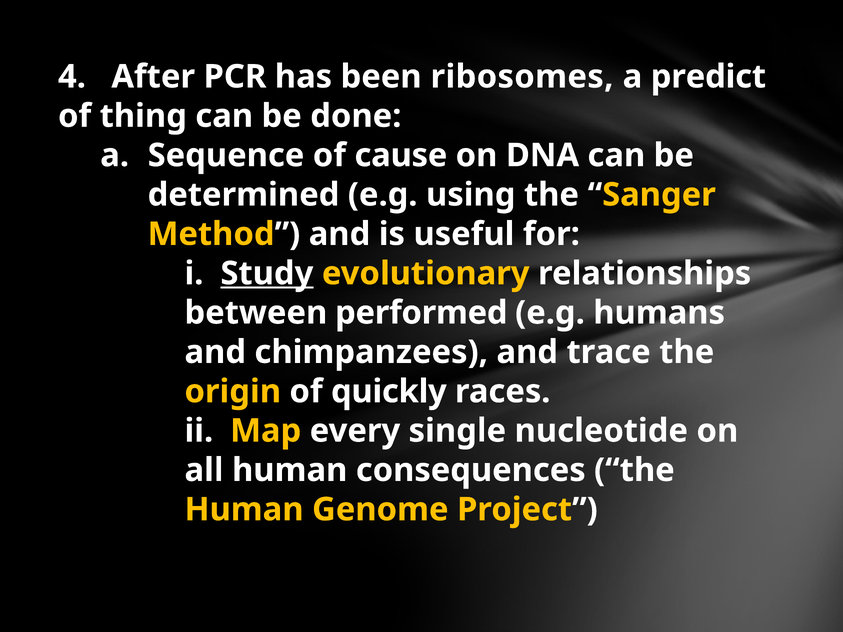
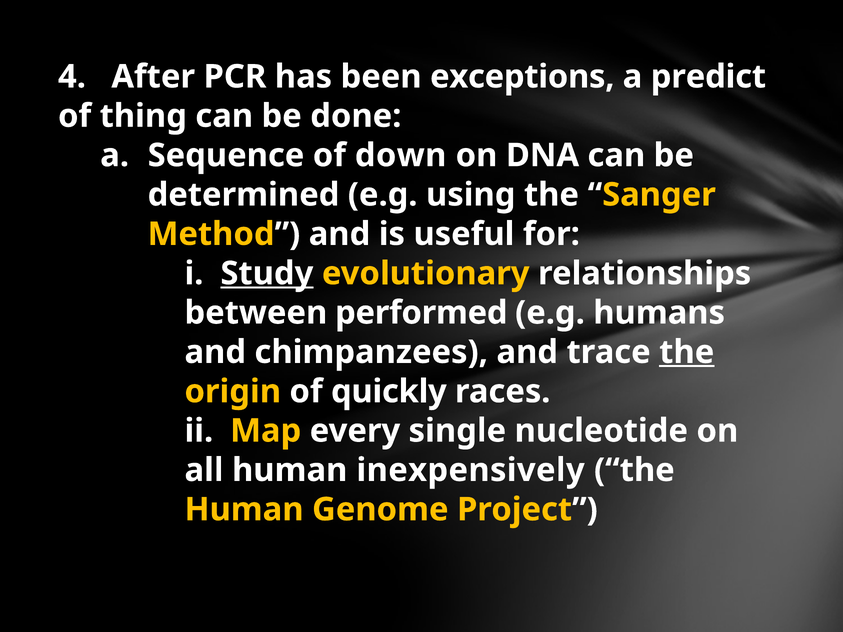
ribosomes: ribosomes -> exceptions (522, 77)
cause: cause -> down (401, 155)
the underline: none -> present (687, 352)
consequences: consequences -> inexpensively (471, 470)
